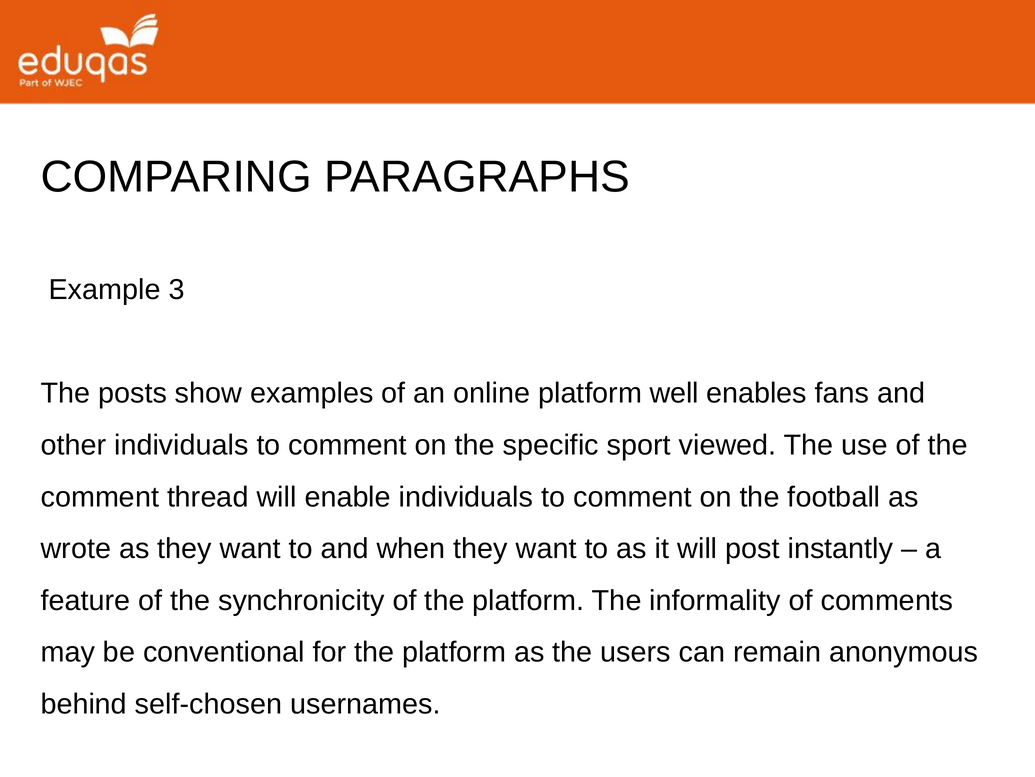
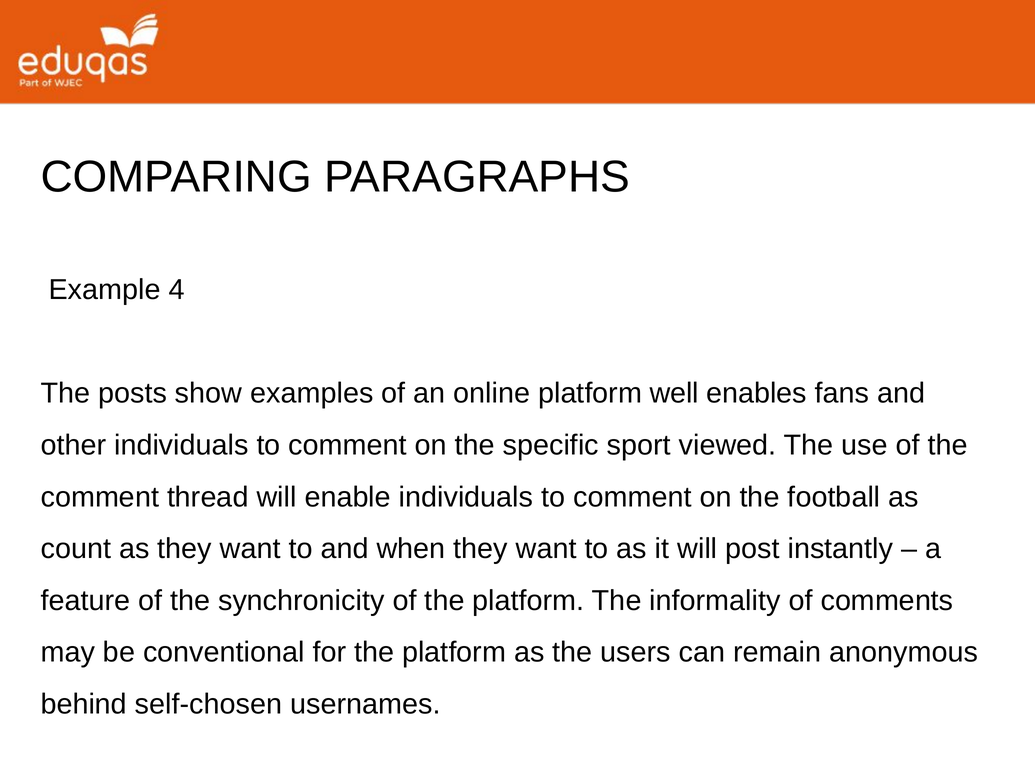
3: 3 -> 4 (177, 290)
wrote: wrote -> count (76, 548)
